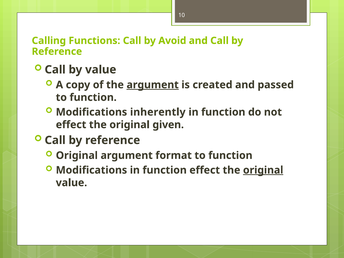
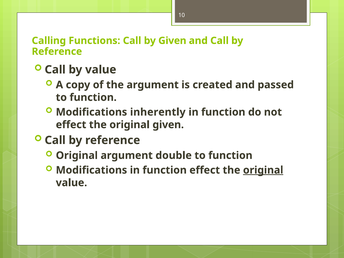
by Avoid: Avoid -> Given (172, 41)
argument underline: present -> none (153, 85)
format: format -> double (174, 155)
